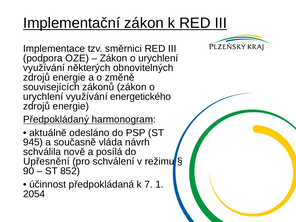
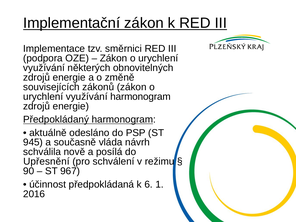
využívání energetického: energetického -> harmonogram (141, 97)
852: 852 -> 967 (70, 171)
7: 7 -> 6 (149, 184)
2054: 2054 -> 2016 (34, 194)
